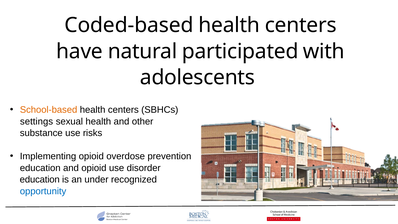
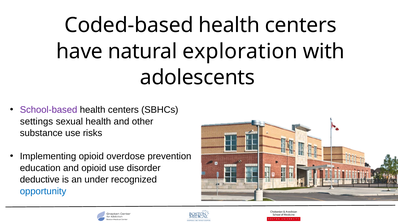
participated: participated -> exploration (240, 51)
School-based colour: orange -> purple (49, 110)
education: education -> deductive (40, 180)
